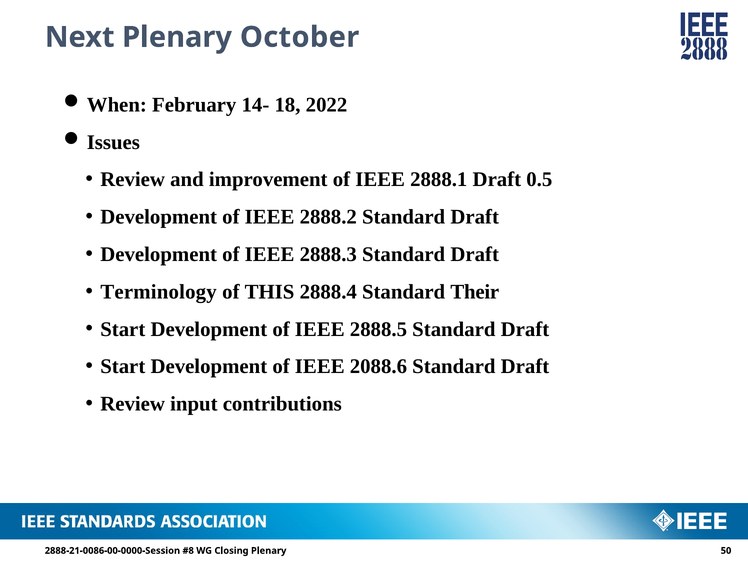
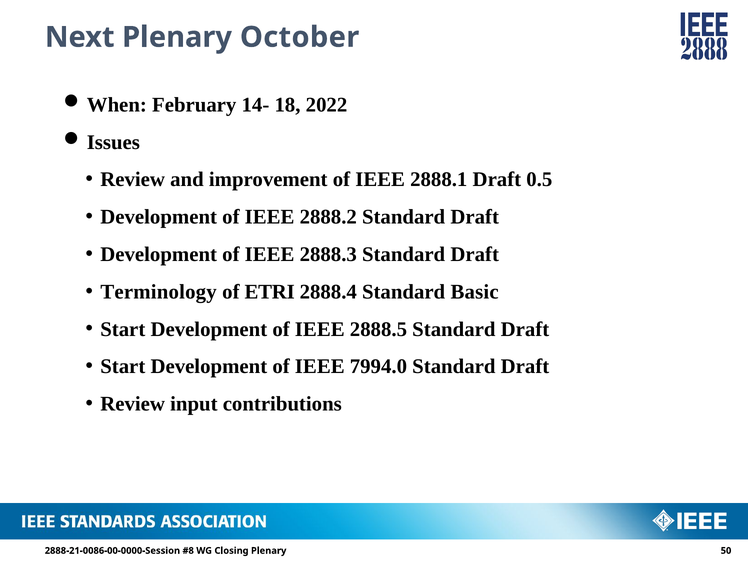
THIS: THIS -> ETRI (270, 292)
Their: Their -> Basic (475, 292)
2088.6: 2088.6 -> 7994.0 (378, 367)
